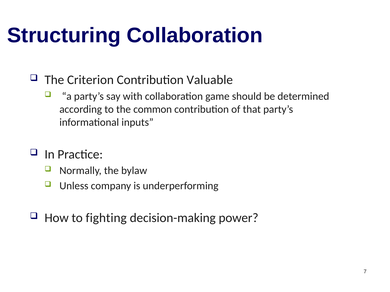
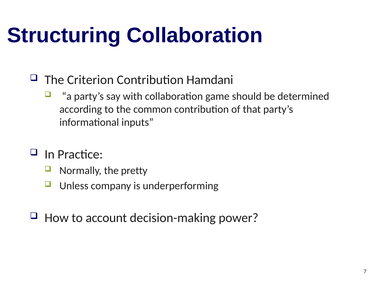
Valuable: Valuable -> Hamdani (210, 80)
bylaw: bylaw -> pretty (134, 171)
fighting: fighting -> account (106, 218)
